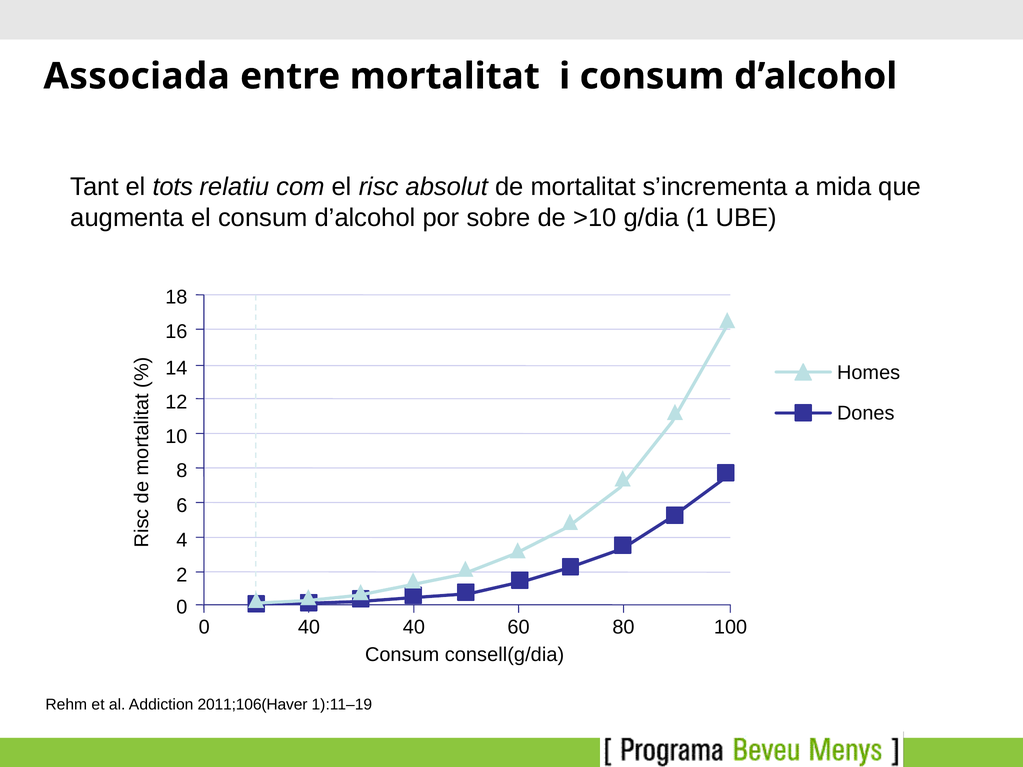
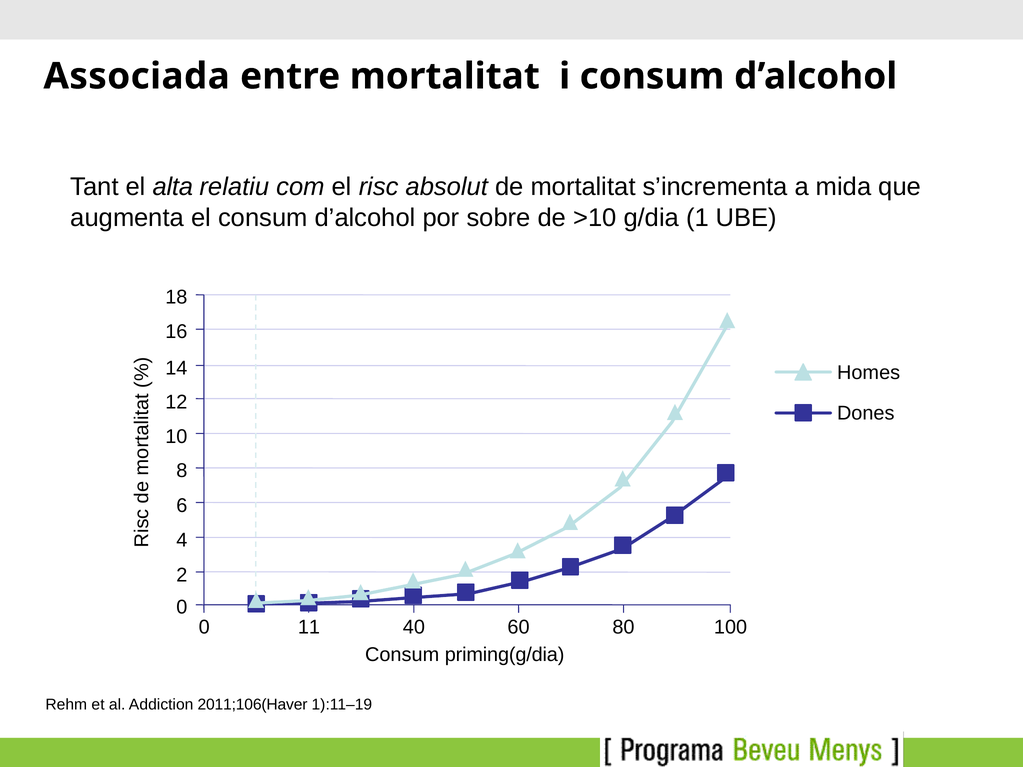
tots: tots -> alta (173, 187)
0 40: 40 -> 11 (309, 627)
consell(g/dia: consell(g/dia -> priming(g/dia (505, 655)
